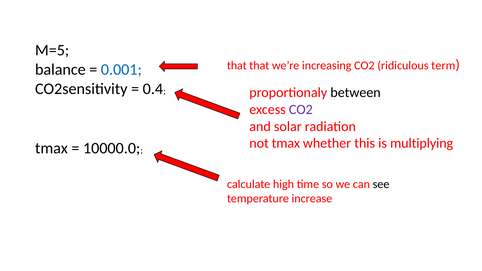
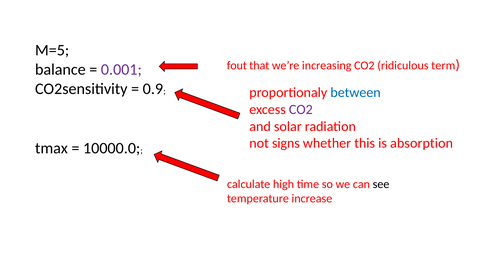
that: that -> fout (237, 65)
0.001 colour: blue -> purple (121, 69)
0.4: 0.4 -> 0.9 (153, 89)
between colour: black -> blue (356, 93)
not tmax: tmax -> signs (286, 143)
multiplying: multiplying -> absorption (422, 143)
